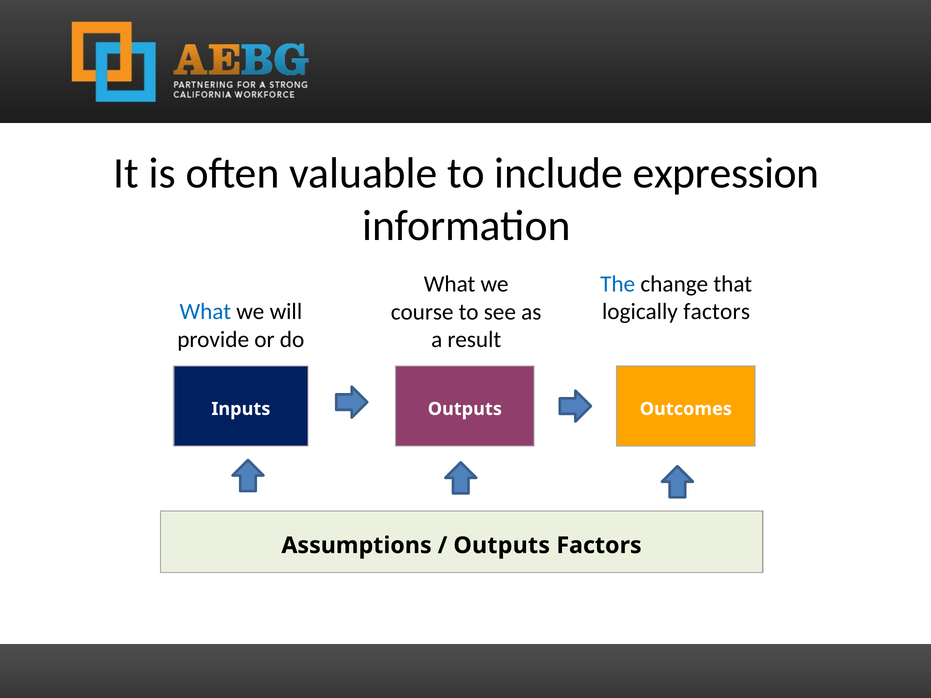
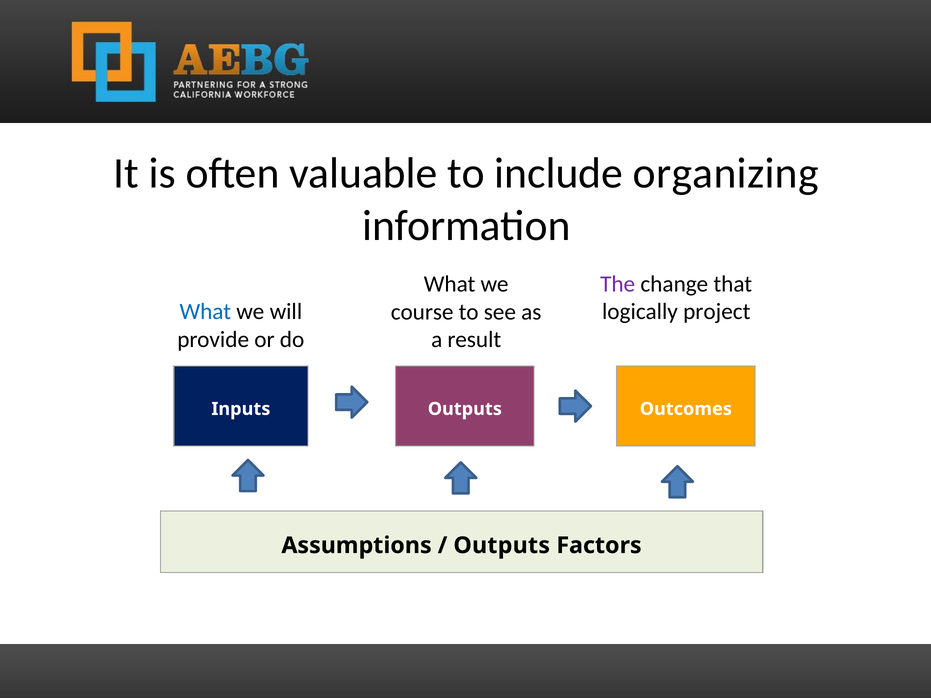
expression: expression -> organizing (726, 174)
The colour: blue -> purple (618, 284)
logically factors: factors -> project (717, 312)
